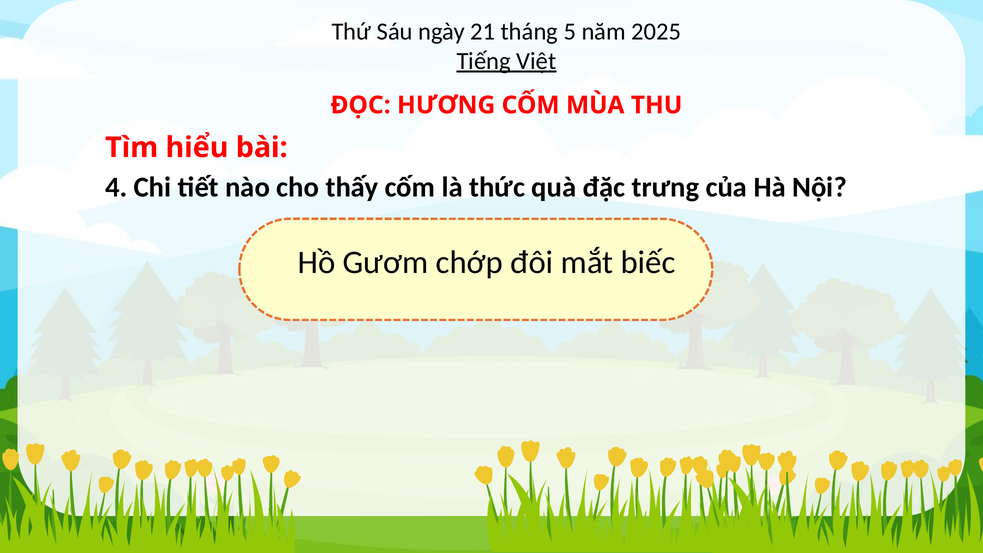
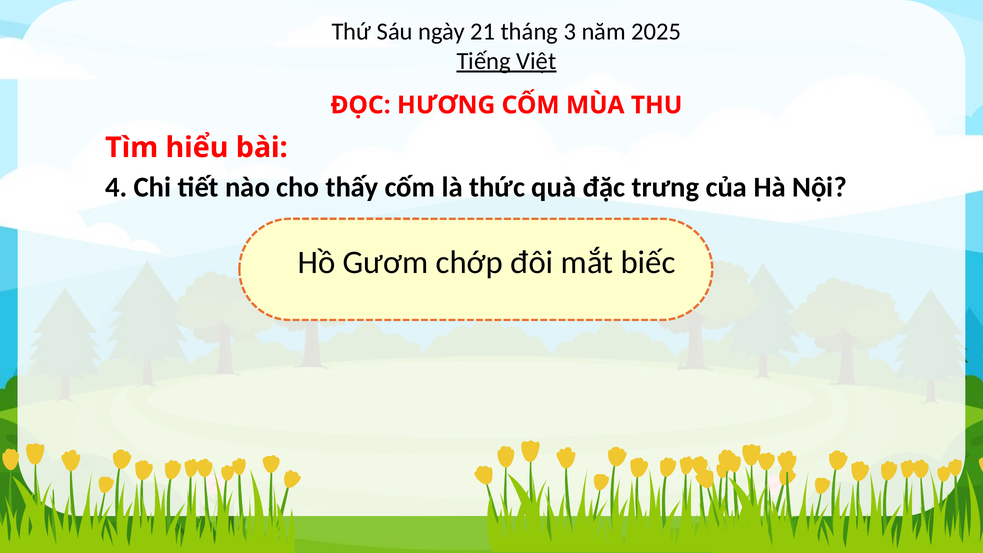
5: 5 -> 3 (570, 31)
